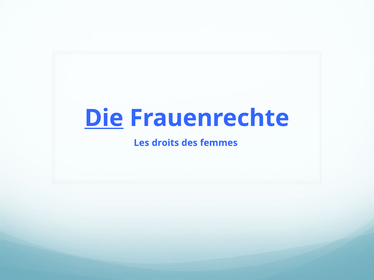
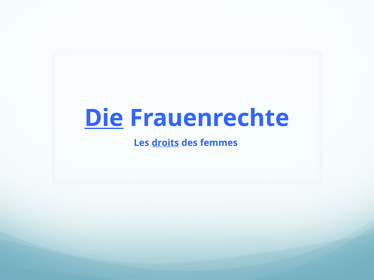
droits underline: none -> present (165, 143)
